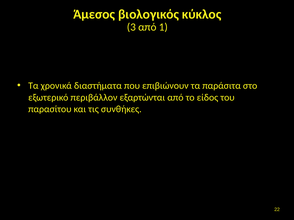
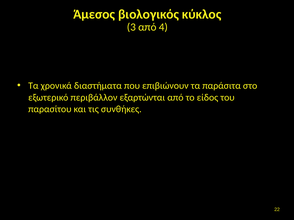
1: 1 -> 4 (163, 27)
